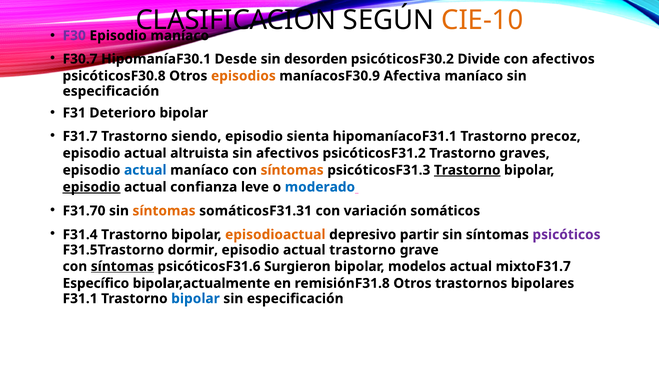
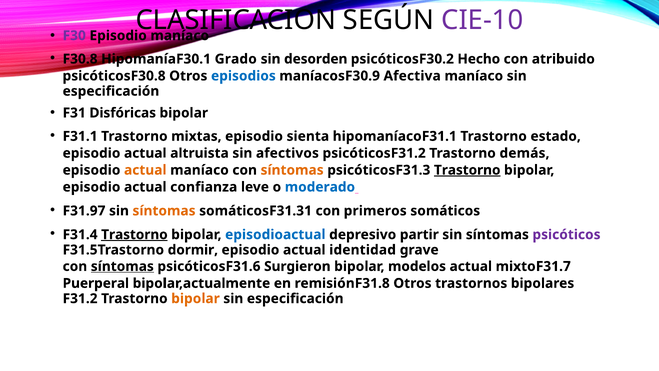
CIE-10 colour: orange -> purple (482, 20)
F30.7: F30.7 -> F30.8 (80, 59)
Desde: Desde -> Grado (236, 59)
Divide: Divide -> Hecho (479, 59)
con afectivos: afectivos -> atribuido (563, 59)
episodios colour: orange -> blue (243, 76)
Deterioro: Deterioro -> Disfóricas (123, 113)
F31.7: F31.7 -> F31.1 (80, 136)
siendo: siendo -> mixtas (196, 136)
precoz: precoz -> estado (556, 136)
graves: graves -> demás (524, 153)
actual colour: blue -> orange (145, 170)
episodio underline: present -> none (92, 187)
F31.70: F31.70 -> F31.97 (84, 211)
variación: variación -> primeros (375, 211)
Trastorno underline: none -> present (134, 234)
episodioactual colour: orange -> blue (275, 234)
actual trastorno: trastorno -> identidad (363, 250)
Específico: Específico -> Puerperal (96, 283)
F31.1: F31.1 -> F31.2 (80, 298)
bipolar colour: blue -> orange (195, 298)
